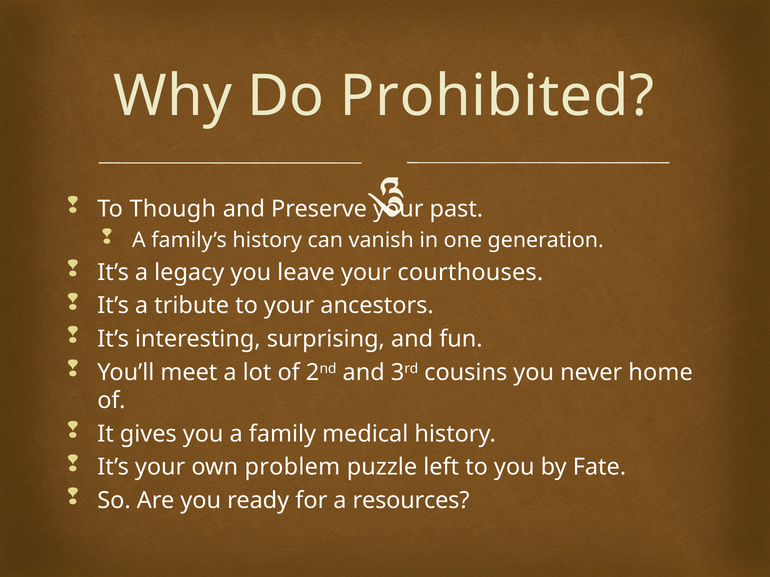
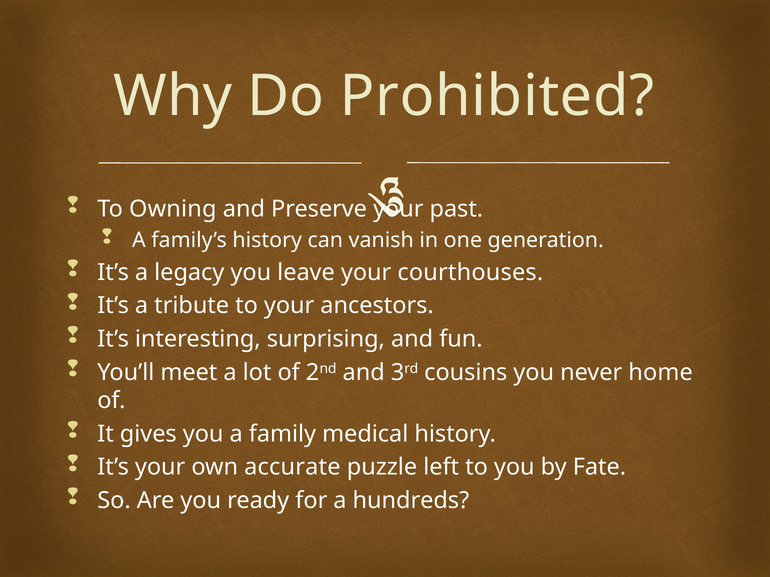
Though: Though -> Owning (173, 209)
problem: problem -> accurate (292, 468)
resources: resources -> hundreds (411, 501)
